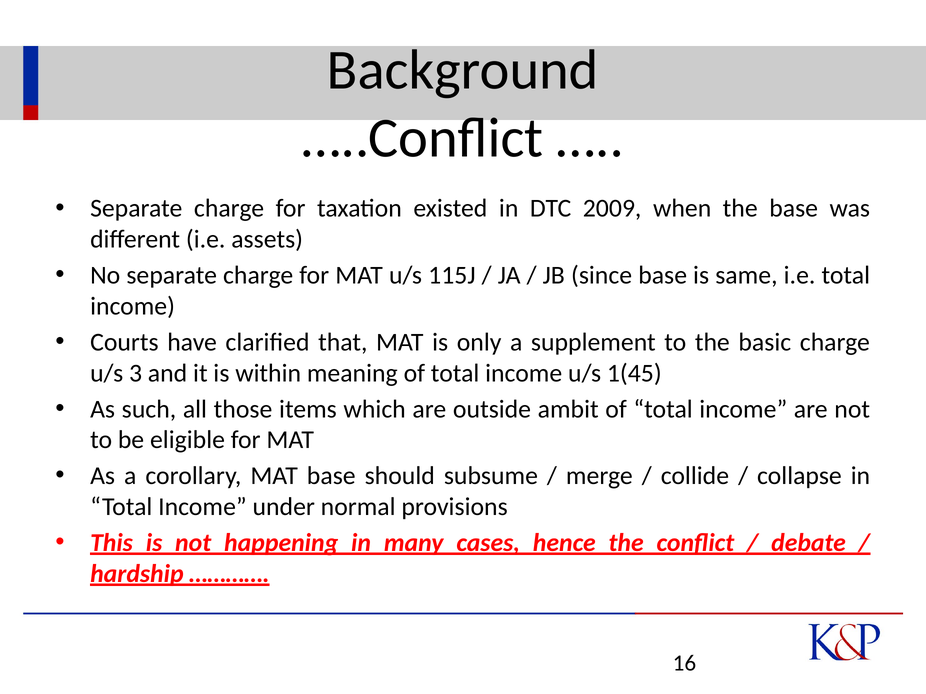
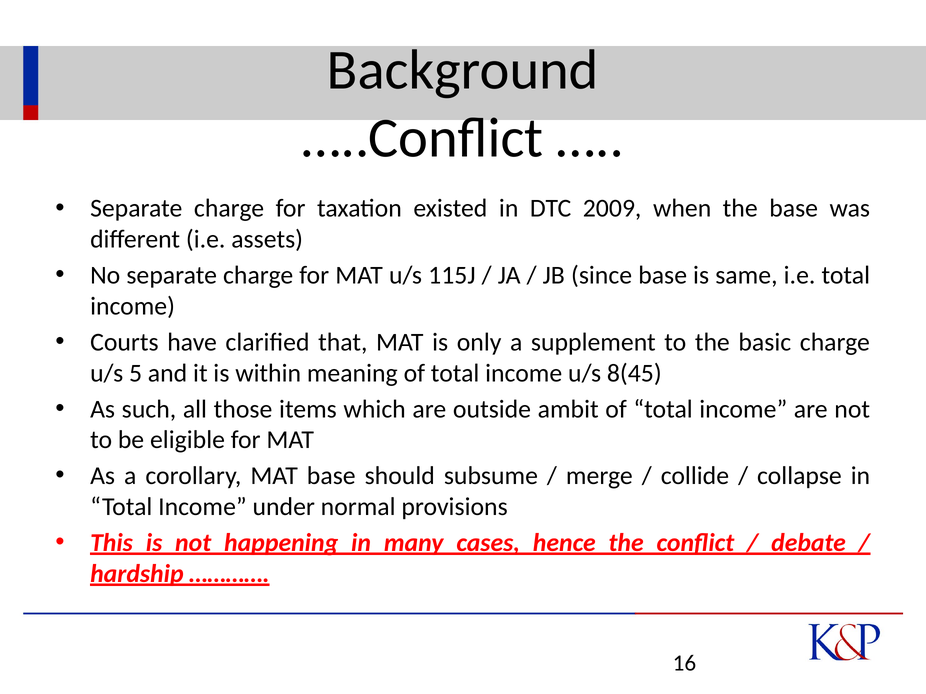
3: 3 -> 5 (136, 373)
1(45: 1(45 -> 8(45 (634, 373)
